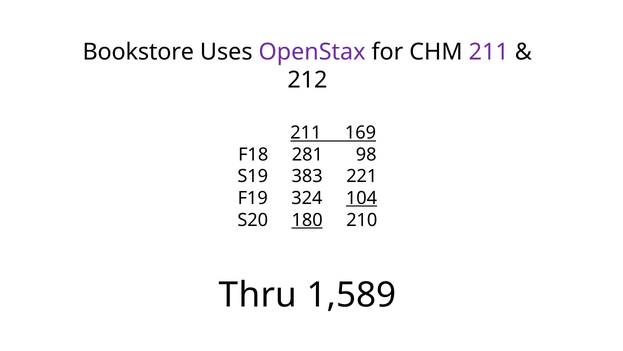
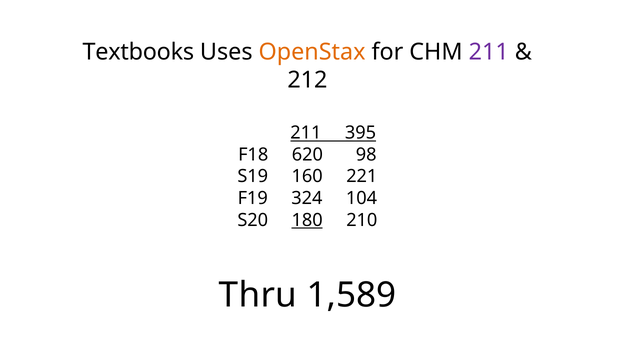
Bookstore: Bookstore -> Textbooks (138, 52)
OpenStax colour: purple -> orange (312, 52)
169: 169 -> 395 (361, 132)
281: 281 -> 620 (307, 154)
383: 383 -> 160 (307, 176)
104 underline: present -> none (362, 198)
